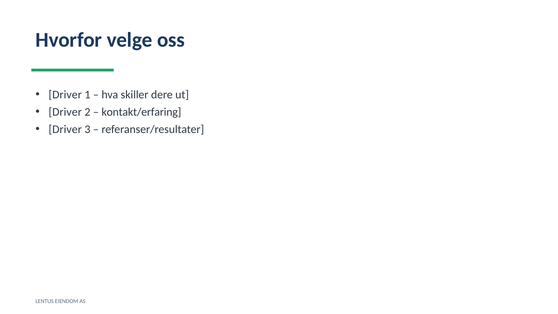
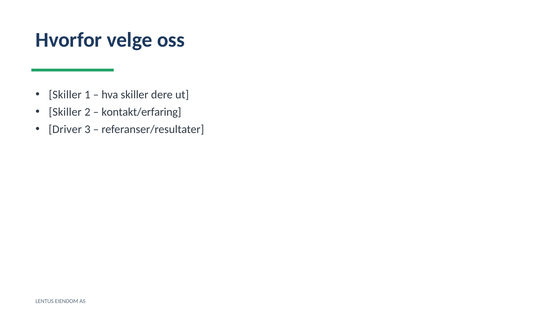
Driver: Driver -> Skiller (65, 95)
Driver: Driver -> Skiller (65, 112)
